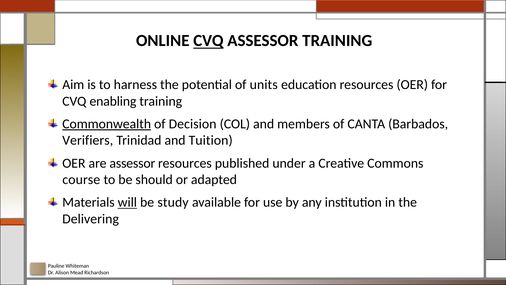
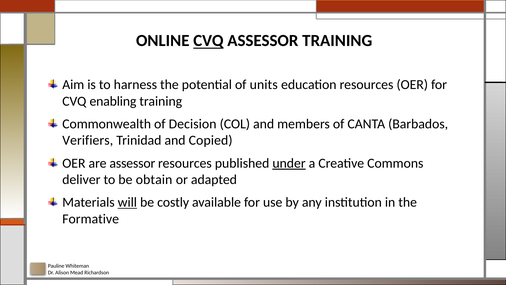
Commonwealth underline: present -> none (107, 124)
Tuition: Tuition -> Copied (211, 140)
under underline: none -> present (289, 163)
course: course -> deliver (81, 179)
should: should -> obtain (154, 179)
study: study -> costly (173, 202)
Delivering: Delivering -> Formative (91, 219)
